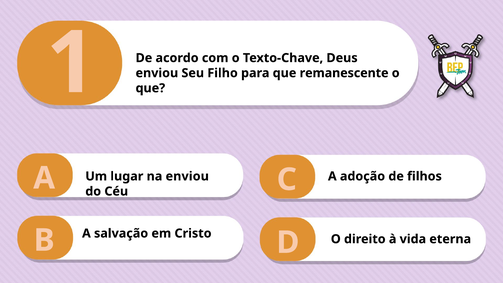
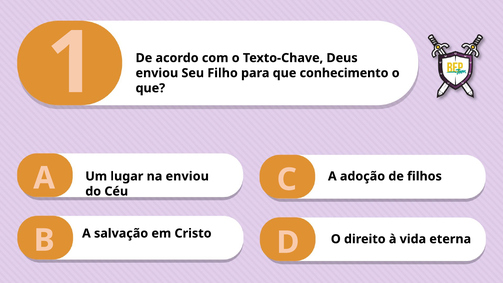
remanescente: remanescente -> conhecimento (344, 73)
